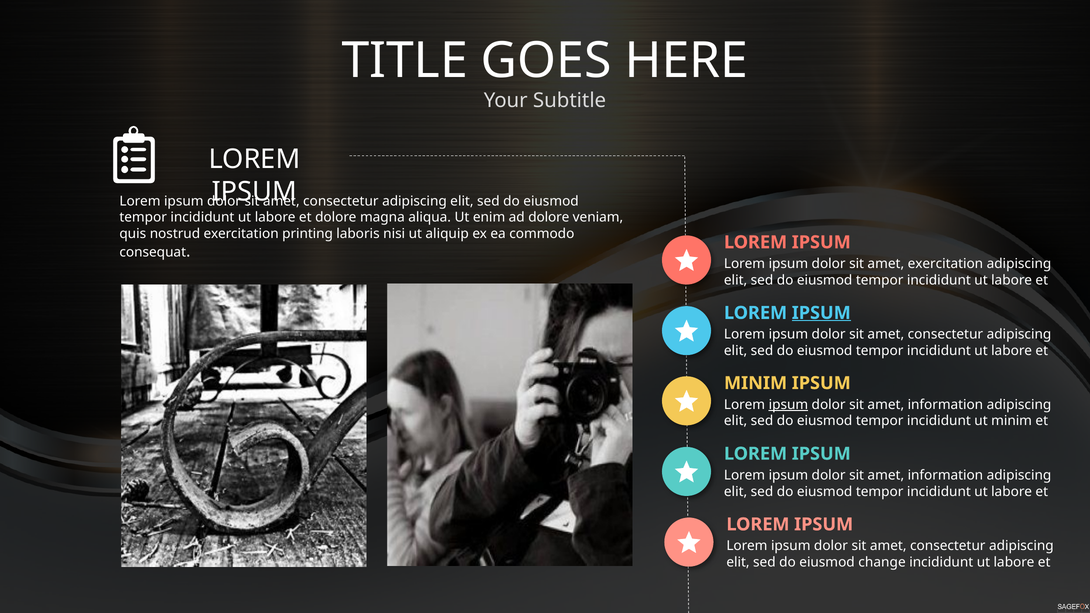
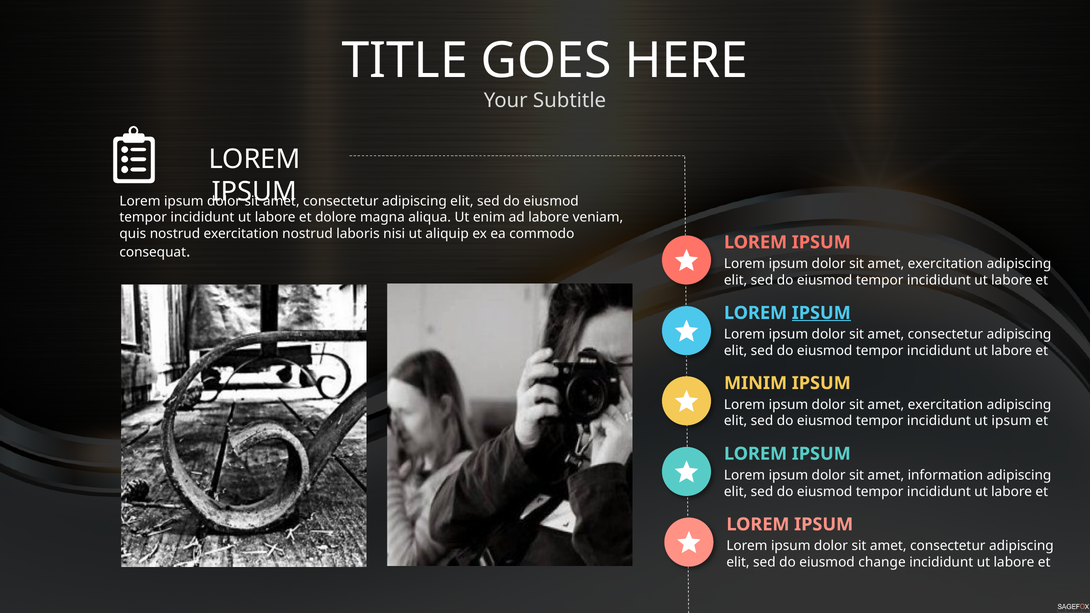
ad dolore: dolore -> labore (549, 217)
exercitation printing: printing -> nostrud (308, 234)
ipsum underline: present -> none (788, 405)
information: information -> exercitation (945, 405)
ut minim: minim -> ipsum (1012, 421)
